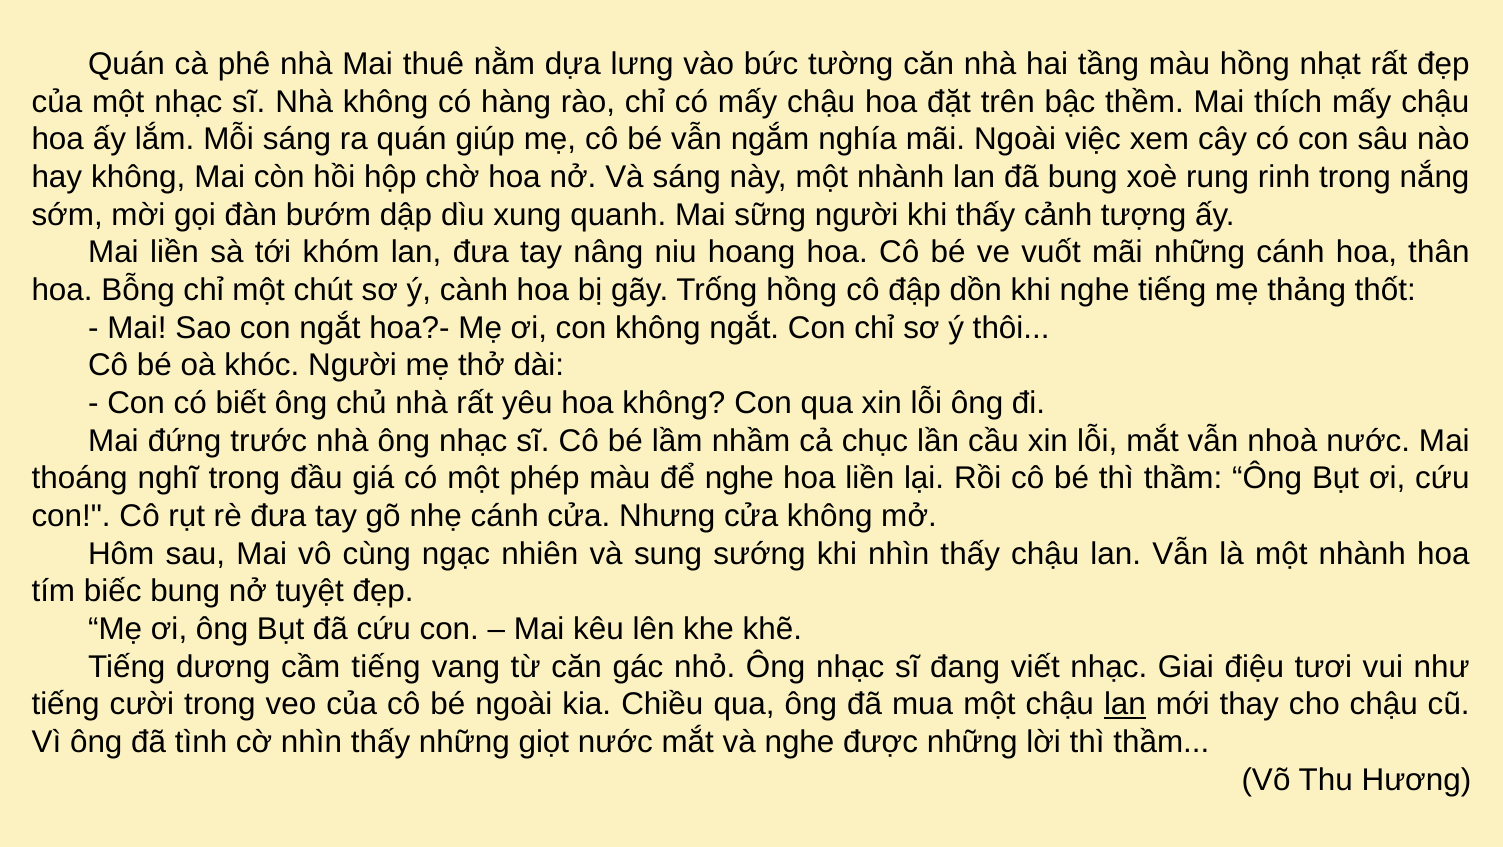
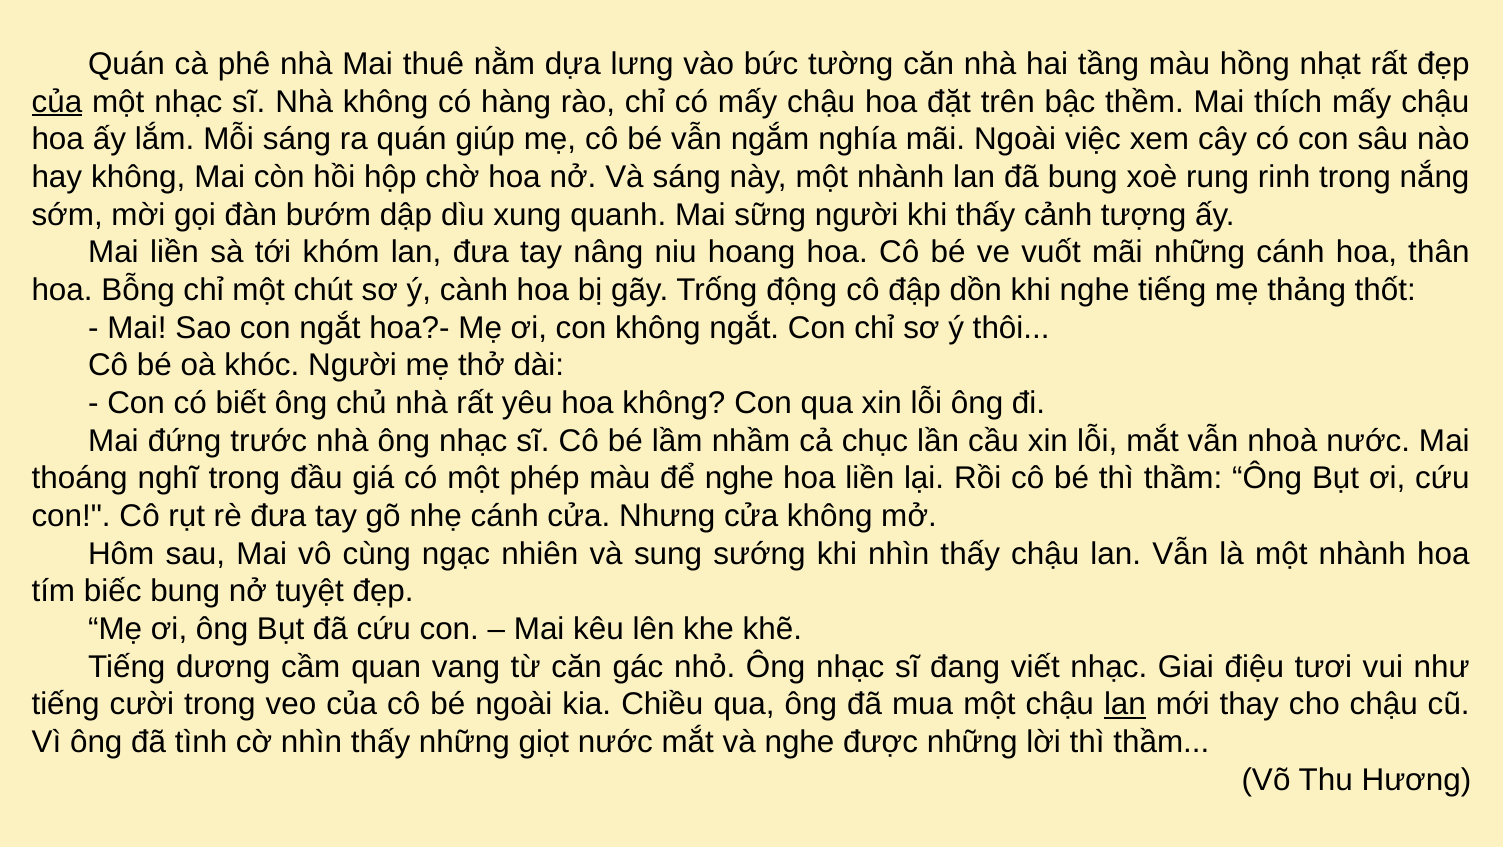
của underline: none -> present (57, 102)
Trống hồng: hồng -> động (802, 290)
cầm tiếng: tiếng -> quan (386, 667)
